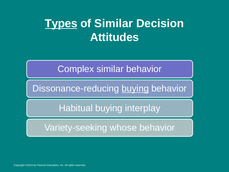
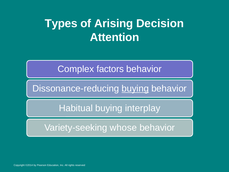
Types underline: present -> none (61, 24)
of Similar: Similar -> Arising (114, 24)
Attitudes: Attitudes -> Attention (115, 37)
similar: similar -> factors (110, 69)
